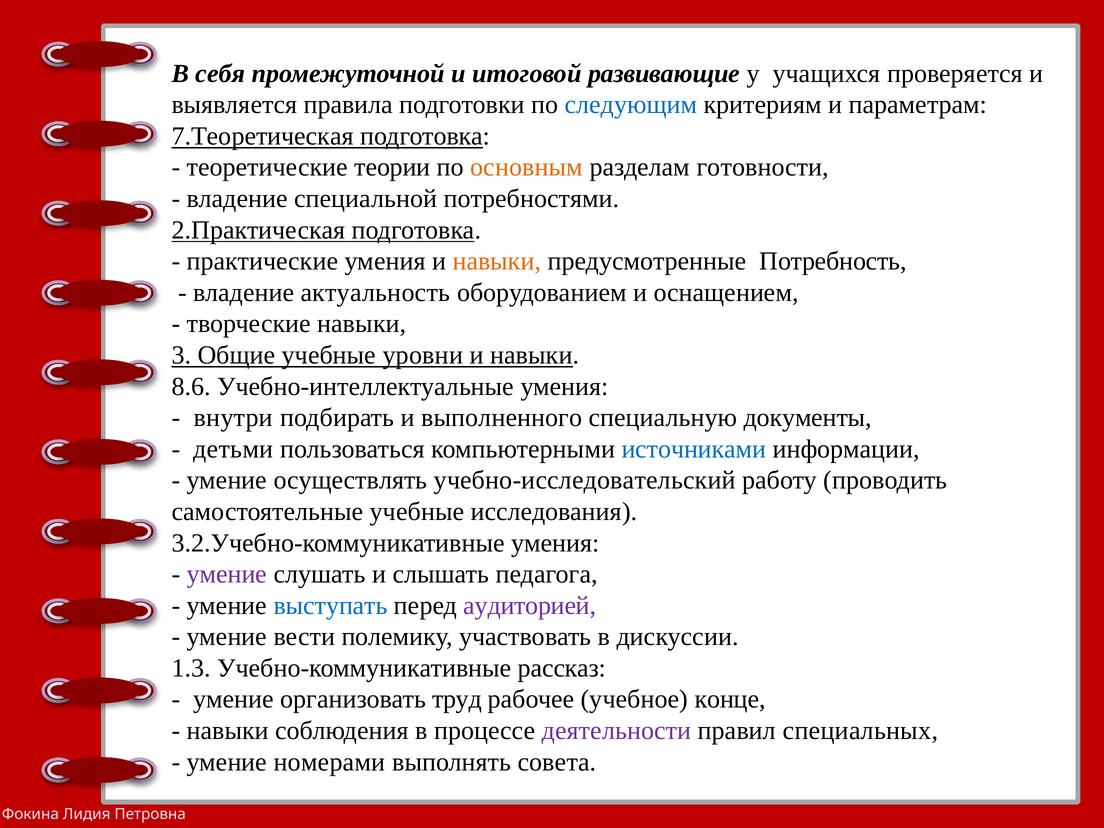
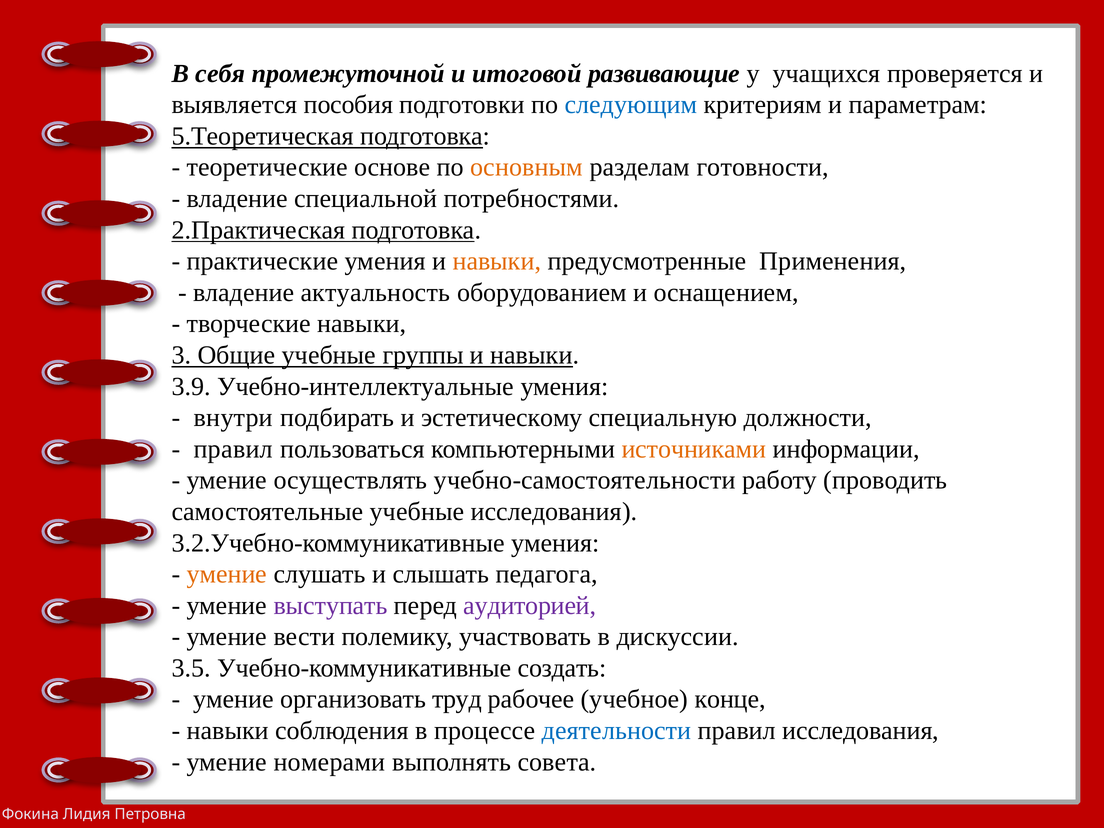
правила: правила -> пособия (348, 105)
7.Теоретическая: 7.Теоретическая -> 5.Теоретическая (263, 136)
теории: теории -> основе (392, 167)
Потребность: Потребность -> Применения (833, 261)
уровни: уровни -> группы (423, 355)
8.6: 8.6 -> 3.9 (191, 386)
выполненного: выполненного -> эстетическому (502, 418)
документы: документы -> должности (808, 418)
детьми: детьми -> правил (233, 449)
источниками colour: blue -> orange (694, 449)
учебно-исследовательский: учебно-исследовательский -> учебно-самостоятельности (585, 480)
умение colour: purple -> orange (227, 574)
выступать colour: blue -> purple (331, 606)
1.3: 1.3 -> 3.5 (191, 668)
рассказ: рассказ -> создать (562, 668)
деятельности colour: purple -> blue (617, 731)
правил специальных: специальных -> исследования (861, 731)
